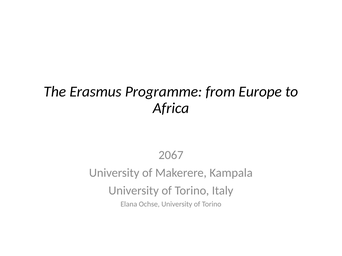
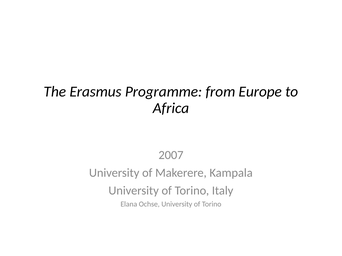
2067: 2067 -> 2007 (171, 155)
